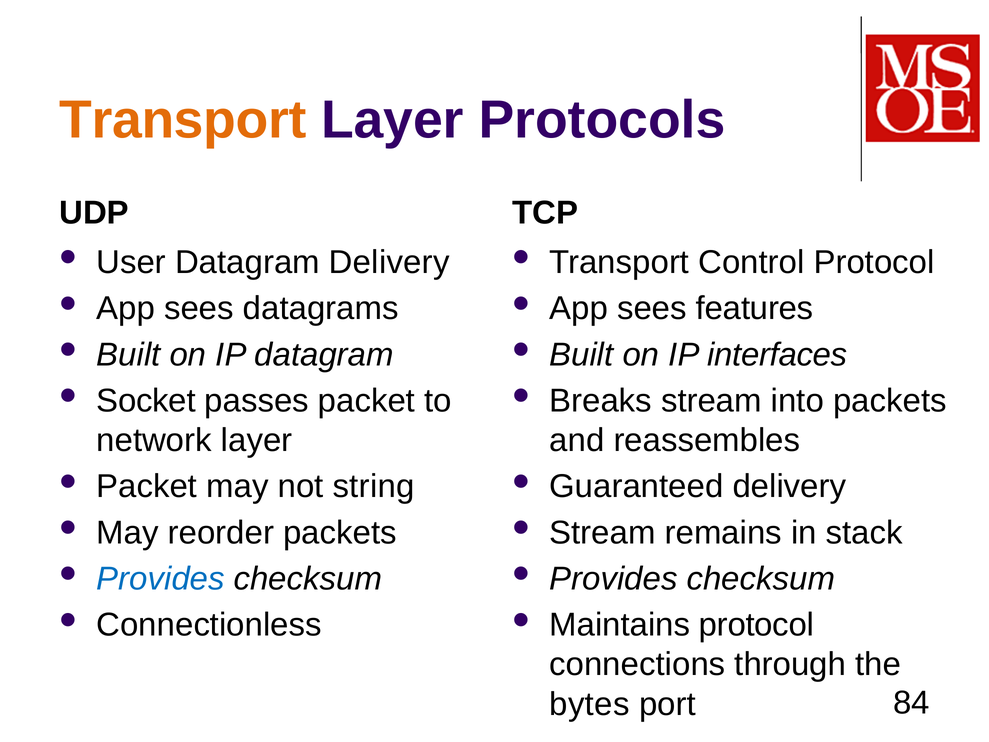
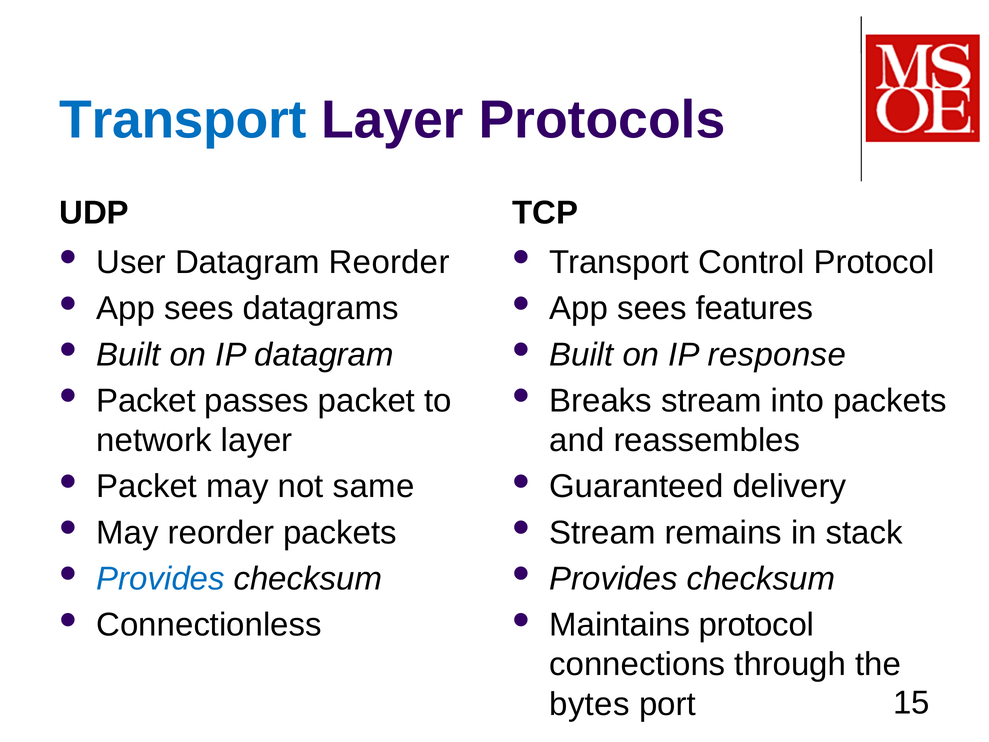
Transport colour: orange -> blue (183, 120)
Datagram Delivery: Delivery -> Reorder (389, 262)
interfaces: interfaces -> response (777, 355)
Socket: Socket -> Packet (146, 401)
string: string -> same (374, 486)
84: 84 -> 15 (911, 703)
